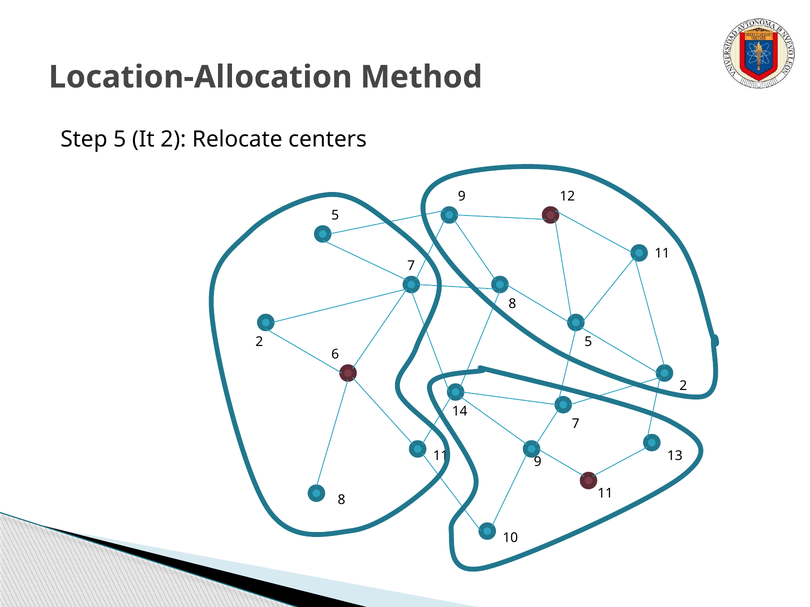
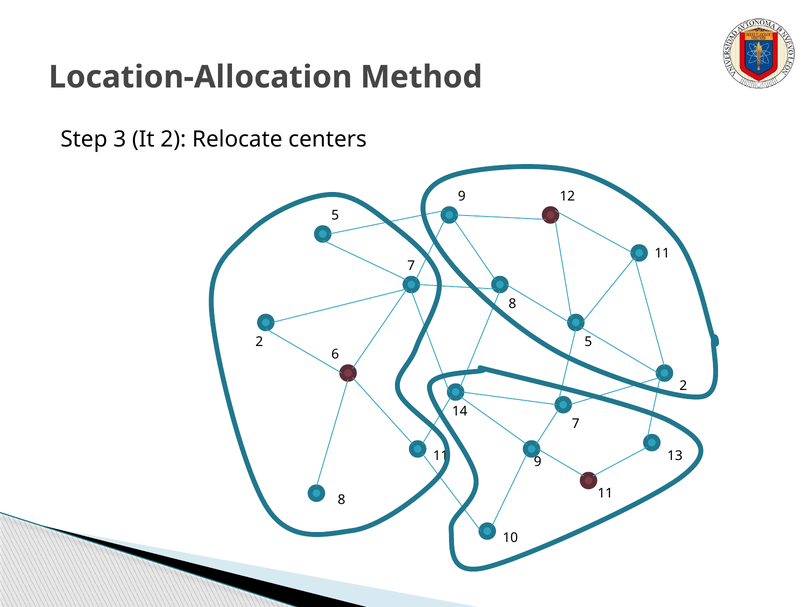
Step 5: 5 -> 3 (120, 139)
